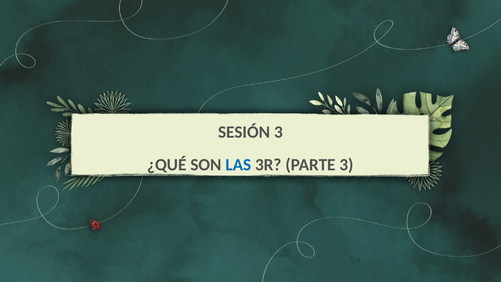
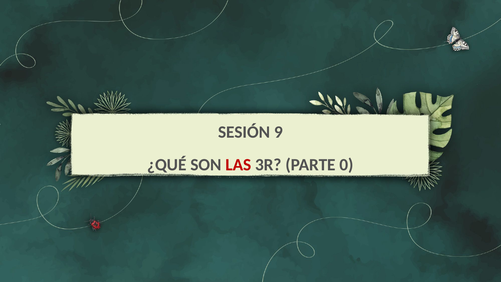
SESIÓN 3: 3 -> 9 (278, 132)
LAS colour: blue -> red (238, 165)
PARTE 3: 3 -> 0 (347, 165)
